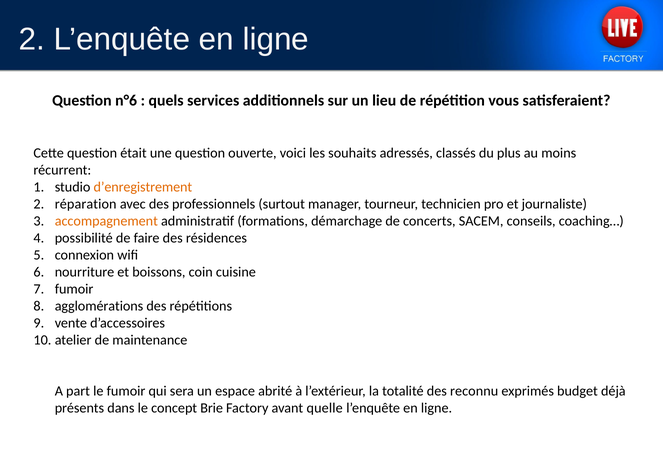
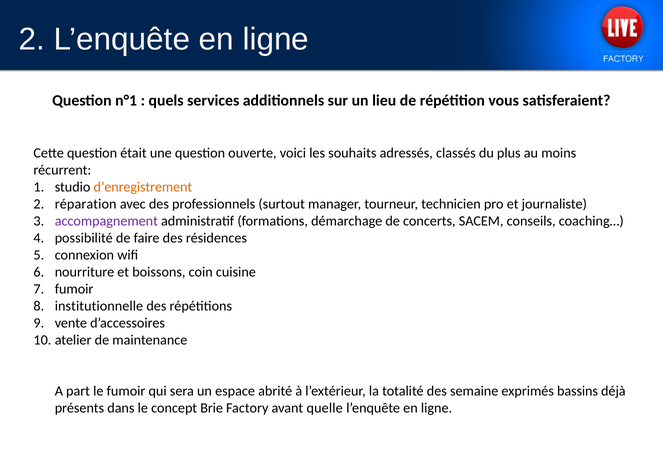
n°6: n°6 -> n°1 (126, 100)
accompagnement colour: orange -> purple (106, 221)
agglomérations: agglomérations -> institutionnelle (99, 306)
reconnu: reconnu -> semaine (474, 391)
budget: budget -> bassins (578, 391)
